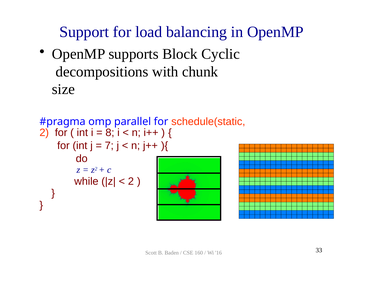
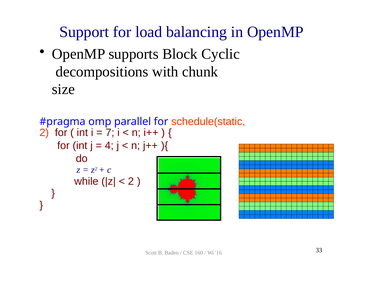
8: 8 -> 7 (110, 133)
7: 7 -> 4 (109, 146)
